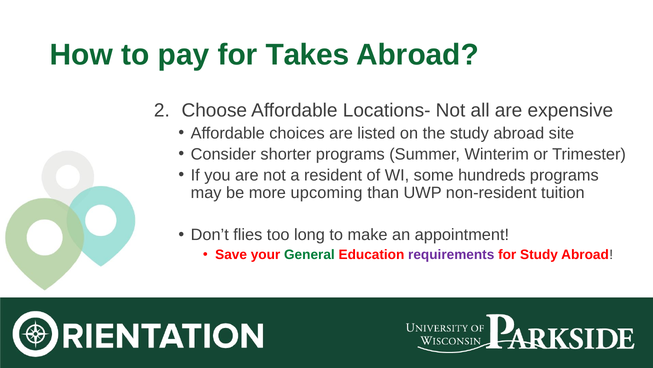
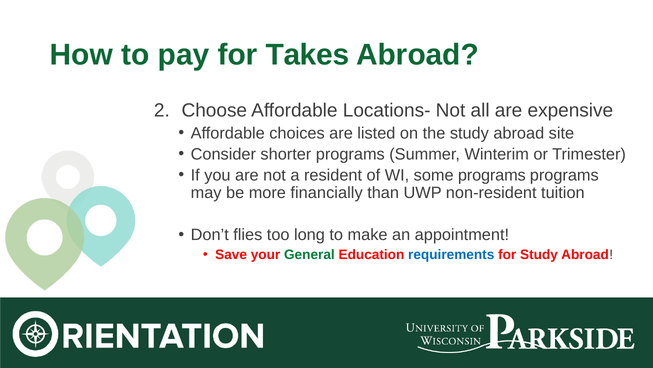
some hundreds: hundreds -> programs (492, 175)
upcoming: upcoming -> financially (327, 193)
requirements colour: purple -> blue (451, 254)
